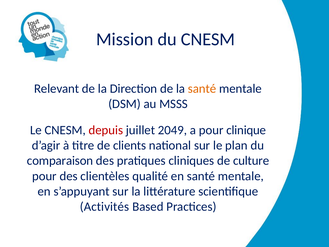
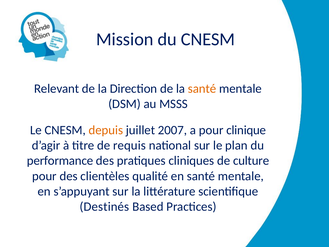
depuis colour: red -> orange (106, 130)
2049: 2049 -> 2007 (172, 130)
clients: clients -> requis (129, 145)
comparaison: comparaison -> performance (60, 161)
Activités: Activités -> Destinés (104, 207)
